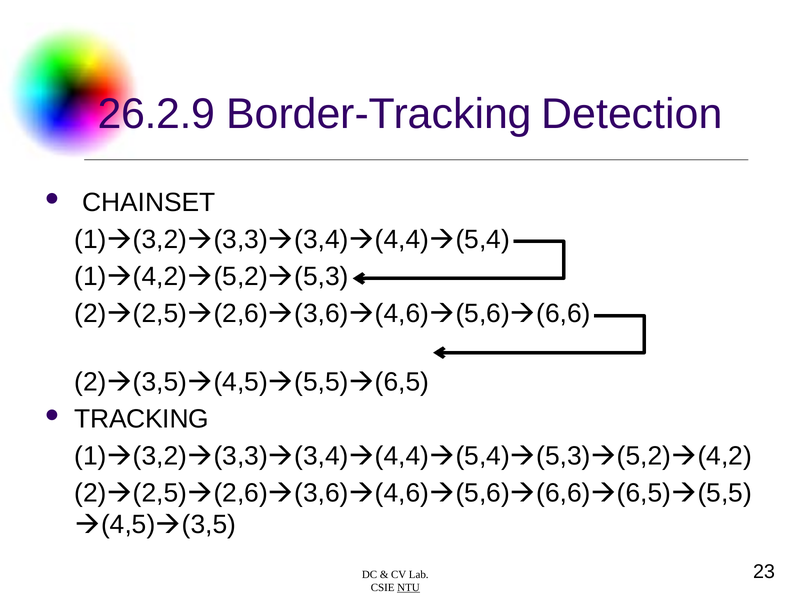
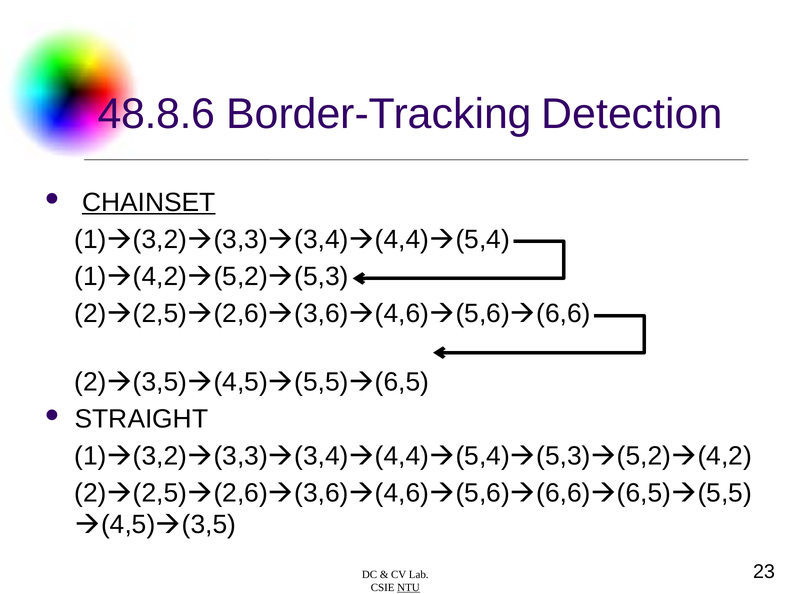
26.2.9: 26.2.9 -> 48.8.6 (156, 114)
CHAINSET underline: none -> present (149, 203)
TRACKING: TRACKING -> STRAIGHT (141, 419)
